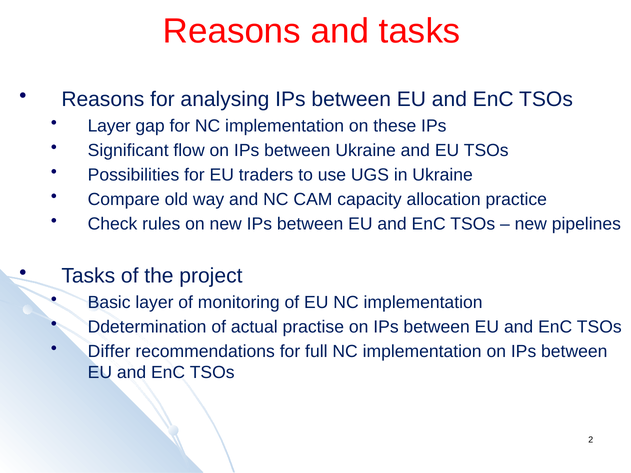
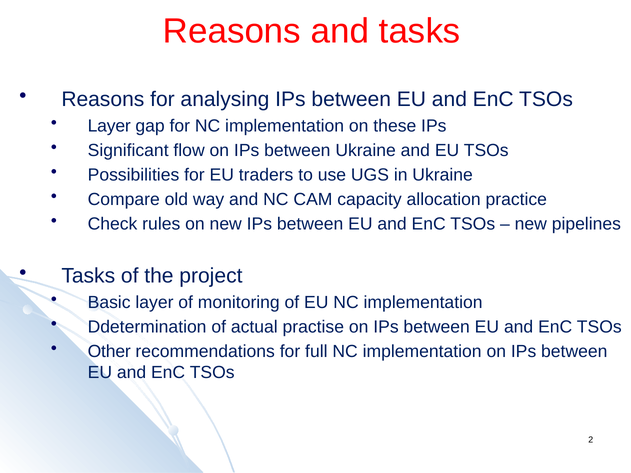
Differ: Differ -> Other (109, 352)
